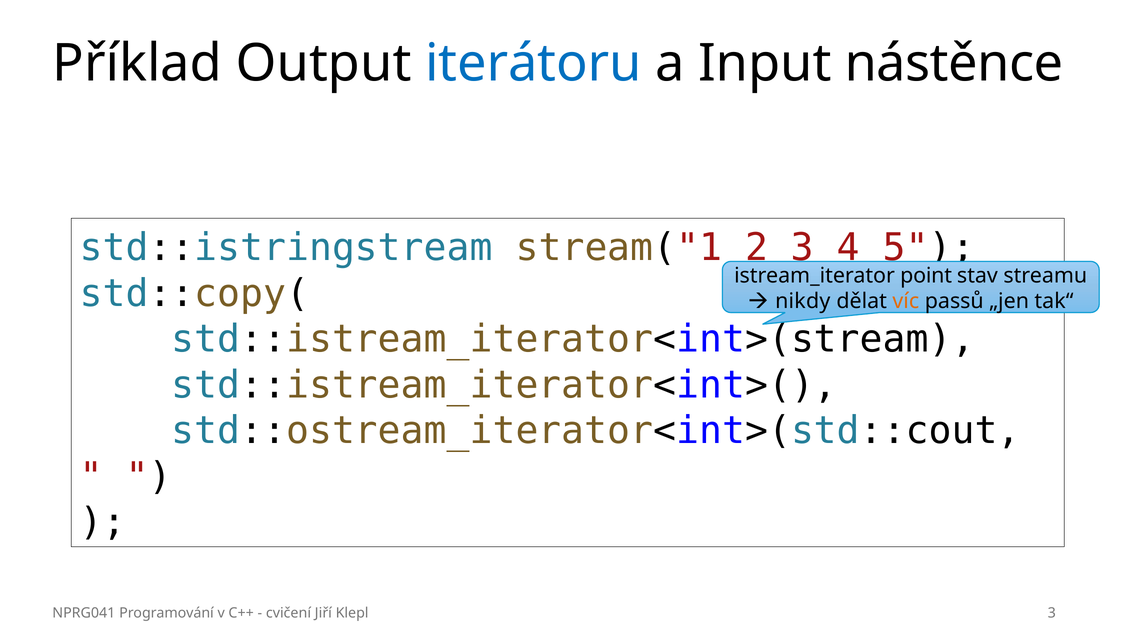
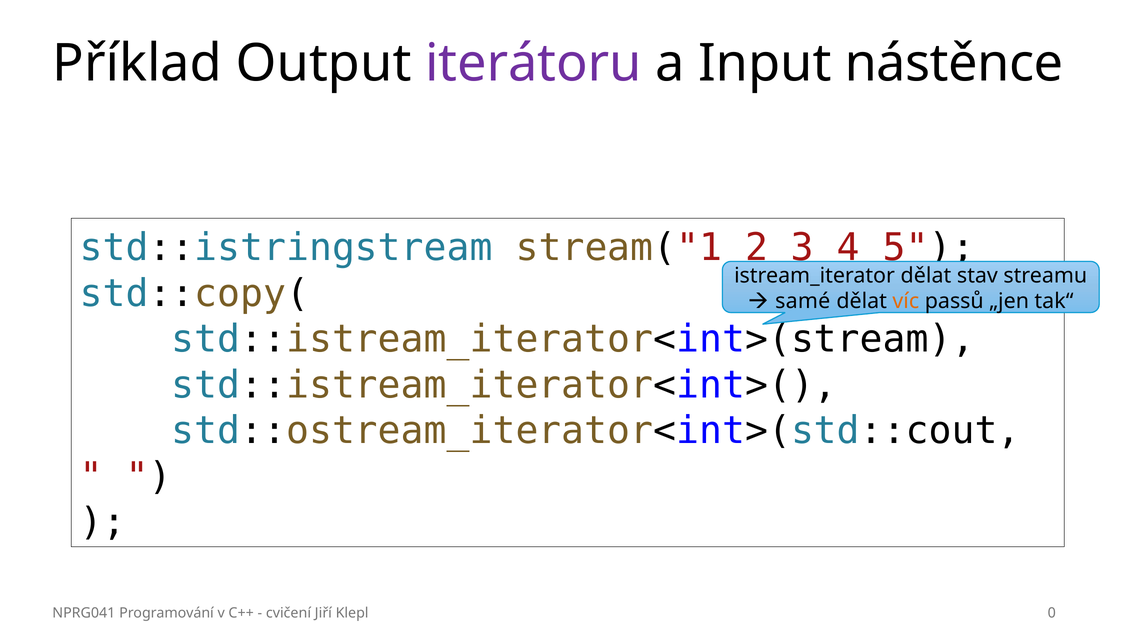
iterátoru colour: blue -> purple (533, 64)
istream_iterator point: point -> dělat (926, 276)
nikdy: nikdy -> samé (803, 301)
Klepl 3: 3 -> 0 (1052, 613)
